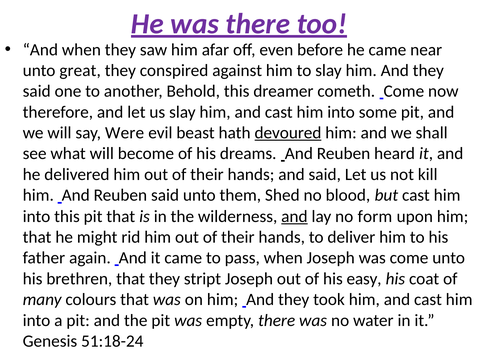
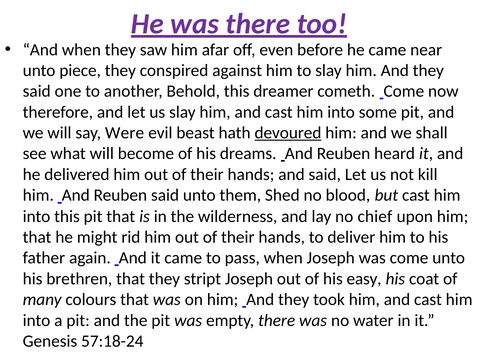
great: great -> piece (80, 71)
and underline: present -> none (294, 217)
form: form -> chief (375, 217)
51:18-24: 51:18-24 -> 57:18-24 (112, 342)
